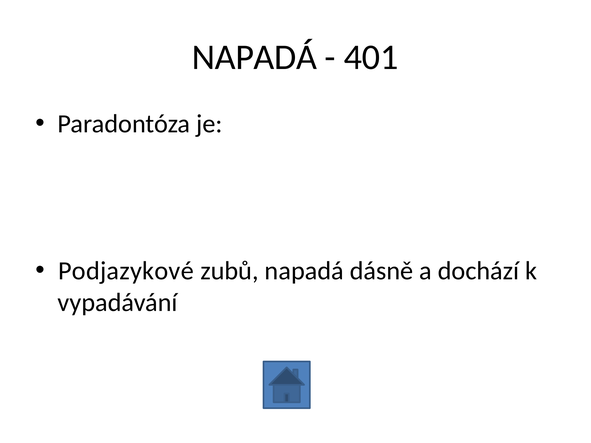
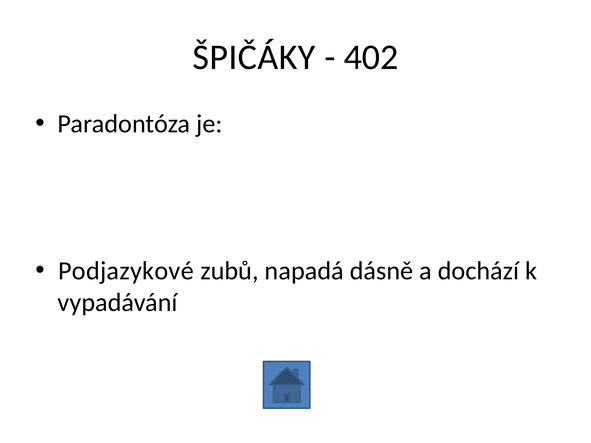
NAPADÁ: NAPADÁ -> ŠPIČÁKY (254, 57)
401: 401 -> 402 (371, 57)
